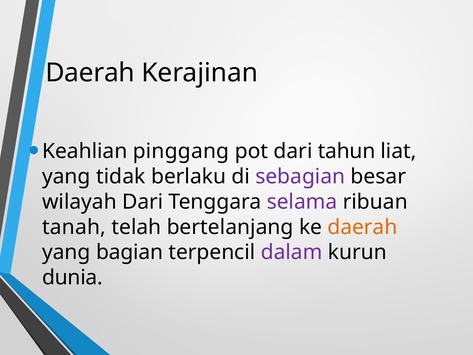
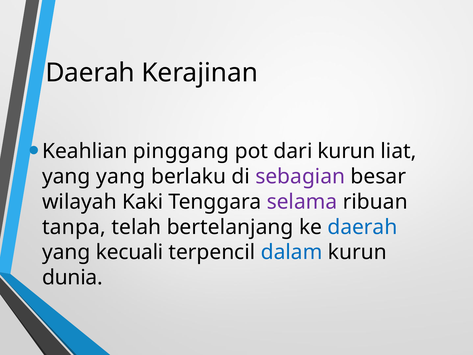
dari tahun: tahun -> kurun (347, 151)
yang tidak: tidak -> yang (121, 176)
wilayah Dari: Dari -> Kaki (143, 202)
tanah: tanah -> tanpa (74, 227)
daerah colour: orange -> blue (362, 227)
bagian: bagian -> kecuali (130, 252)
dalam colour: purple -> blue (292, 252)
